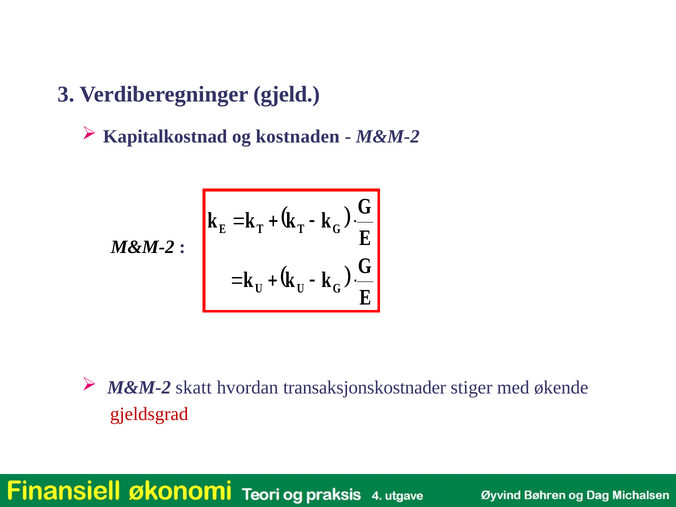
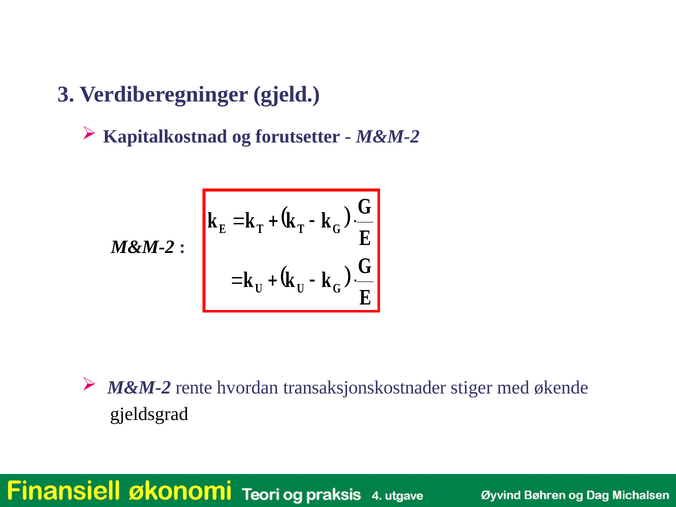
kostnaden: kostnaden -> forutsetter (298, 136)
skatt: skatt -> rente (194, 388)
gjeldsgrad colour: red -> black (149, 414)
